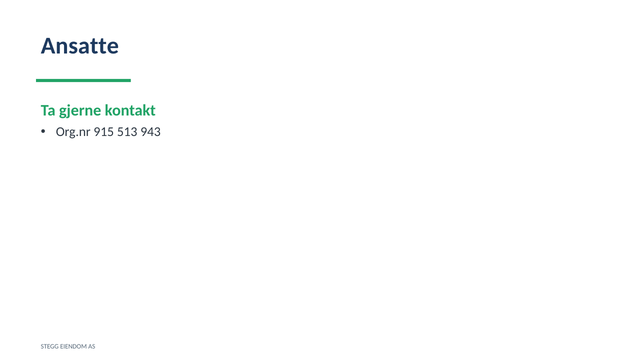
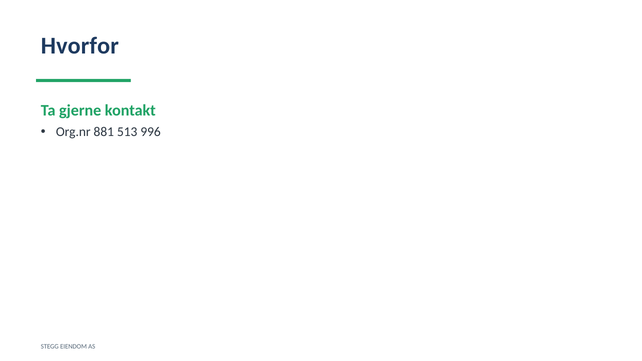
Ansatte: Ansatte -> Hvorfor (80, 46)
915: 915 -> 881 (104, 132)
943: 943 -> 996 (151, 132)
